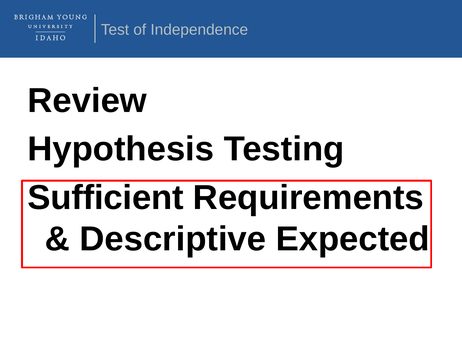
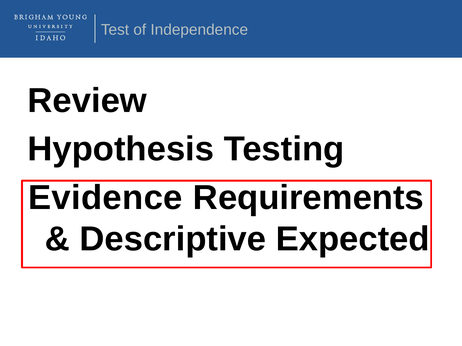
Sufficient: Sufficient -> Evidence (105, 198)
